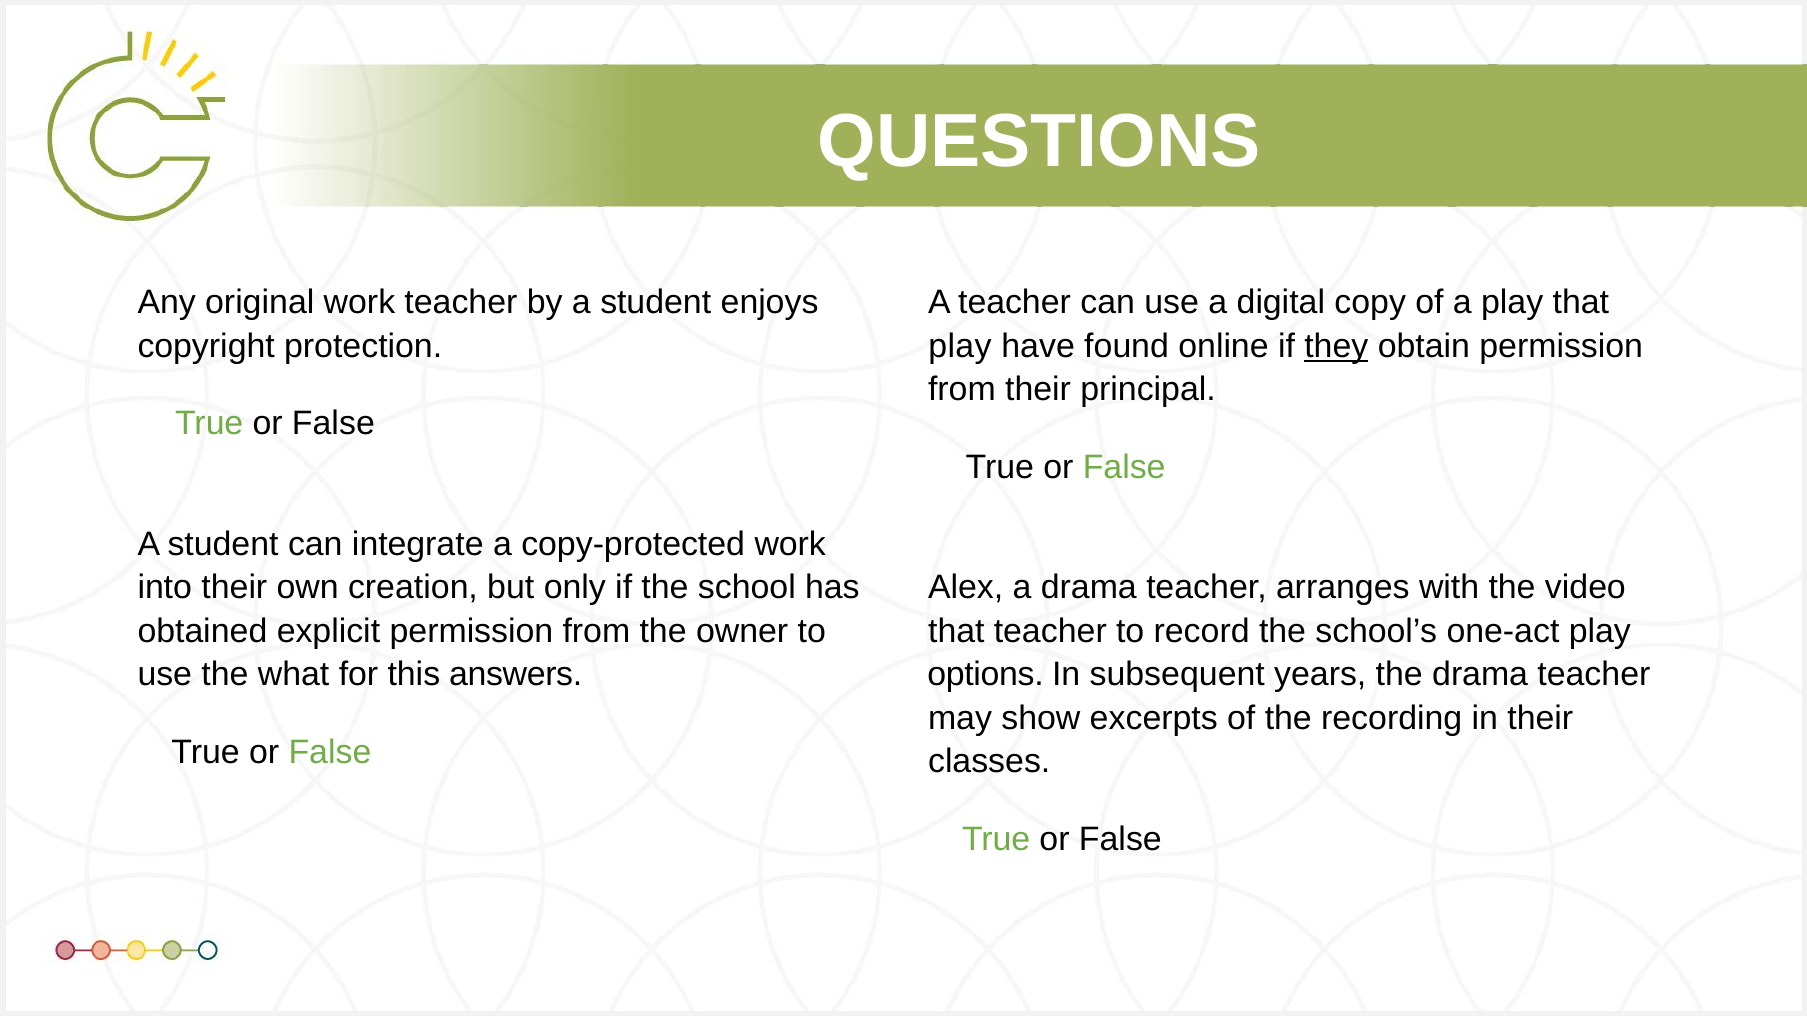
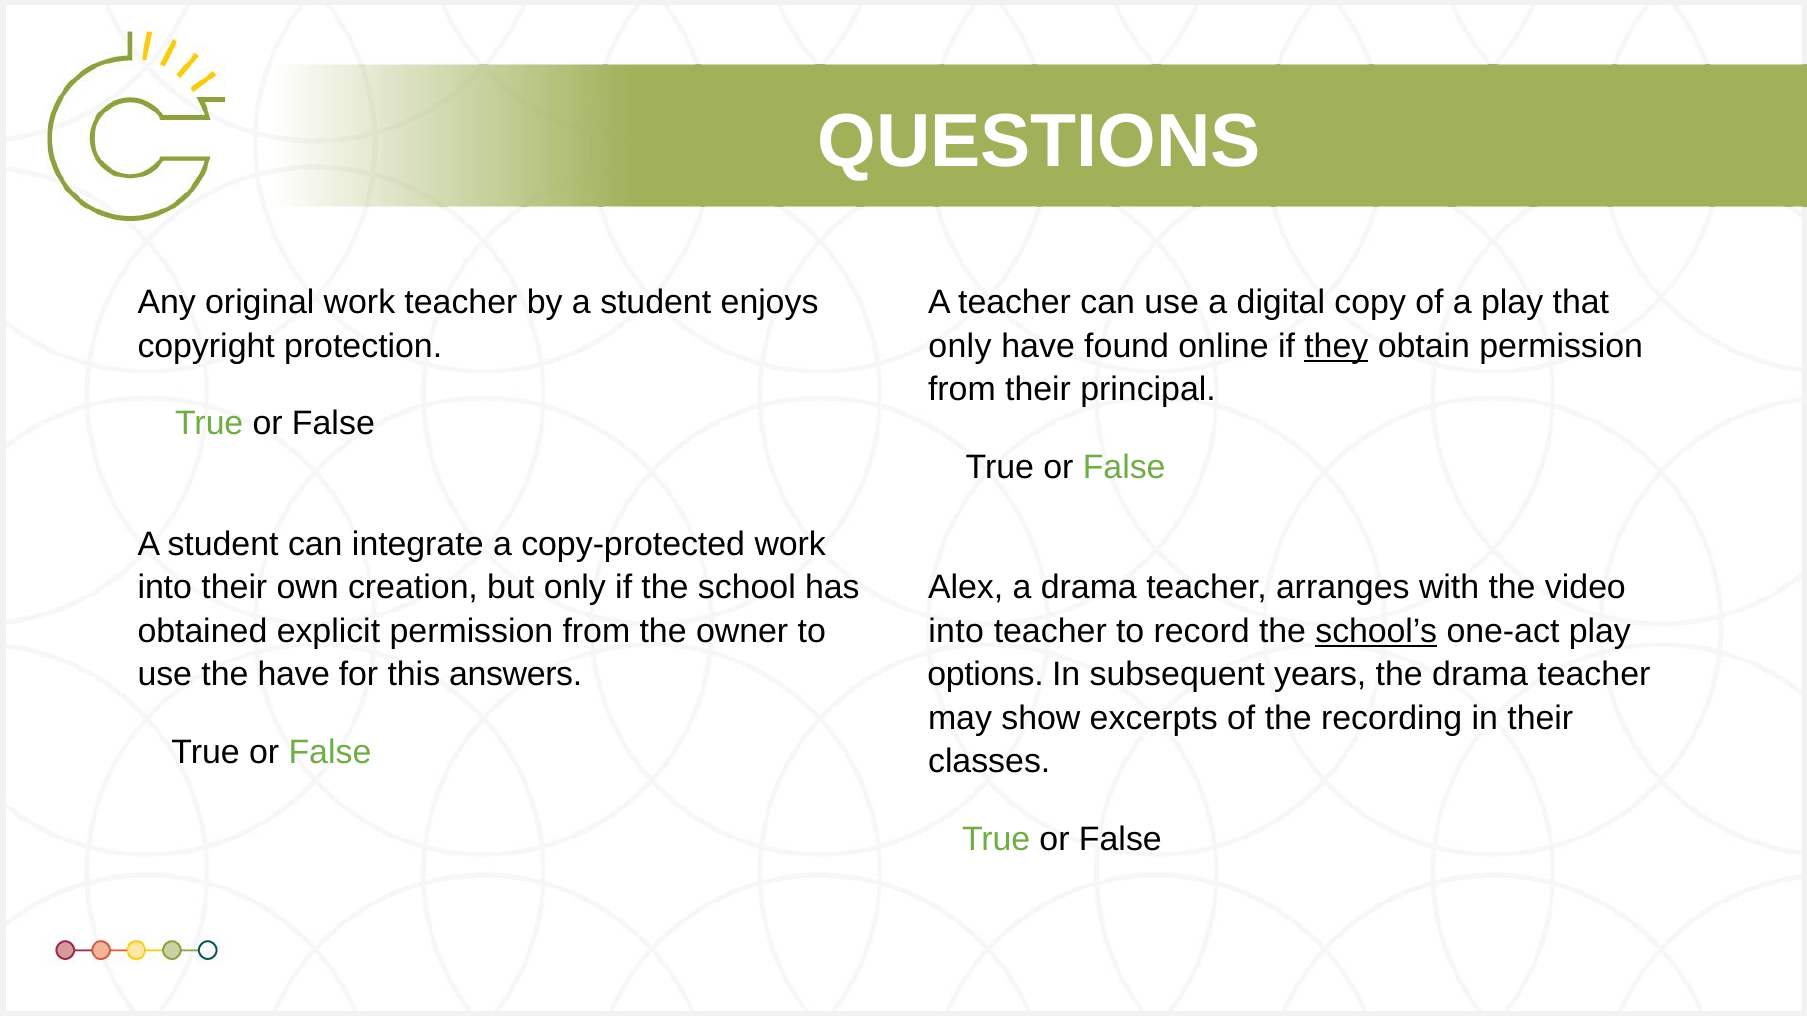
play: play -> only (960, 346)
that: that -> into (956, 631)
school’s underline: none -> present (1376, 631)
the what: what -> have (294, 675)
